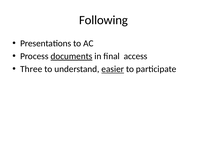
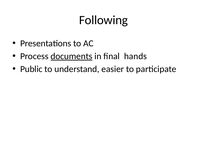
access: access -> hands (135, 56)
Three: Three -> Public (31, 69)
easier underline: present -> none (113, 69)
